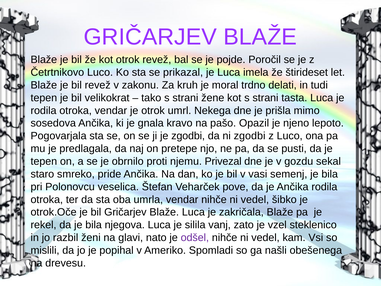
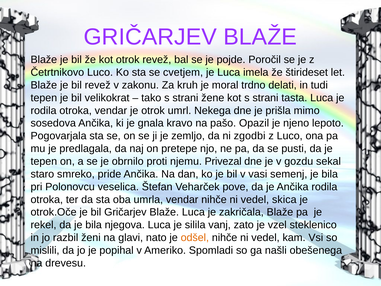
prikazal: prikazal -> cvetjem (183, 72)
je zgodbi: zgodbi -> zemljo (188, 136)
šibko: šibko -> skica (284, 199)
odšel colour: purple -> orange (195, 237)
